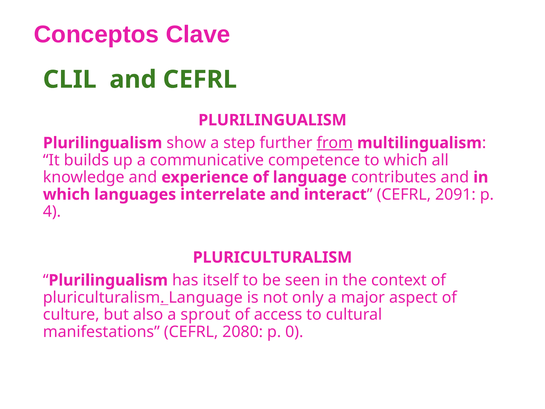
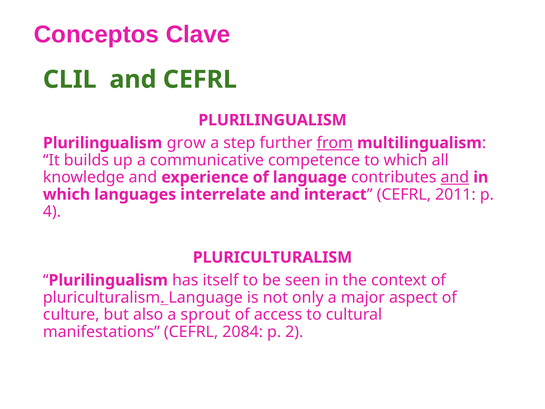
show: show -> grow (186, 143)
and underline: none -> present (455, 177)
2091: 2091 -> 2011 (455, 194)
2080: 2080 -> 2084 (243, 332)
0: 0 -> 2 (294, 332)
